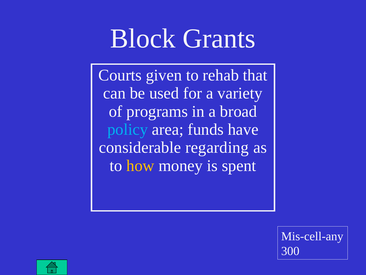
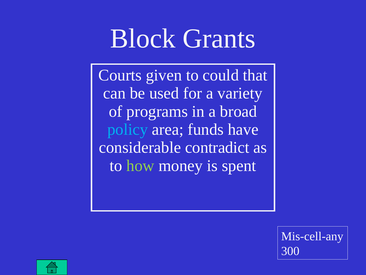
rehab: rehab -> could (221, 75)
regarding: regarding -> contradict (217, 147)
how colour: yellow -> light green (140, 165)
